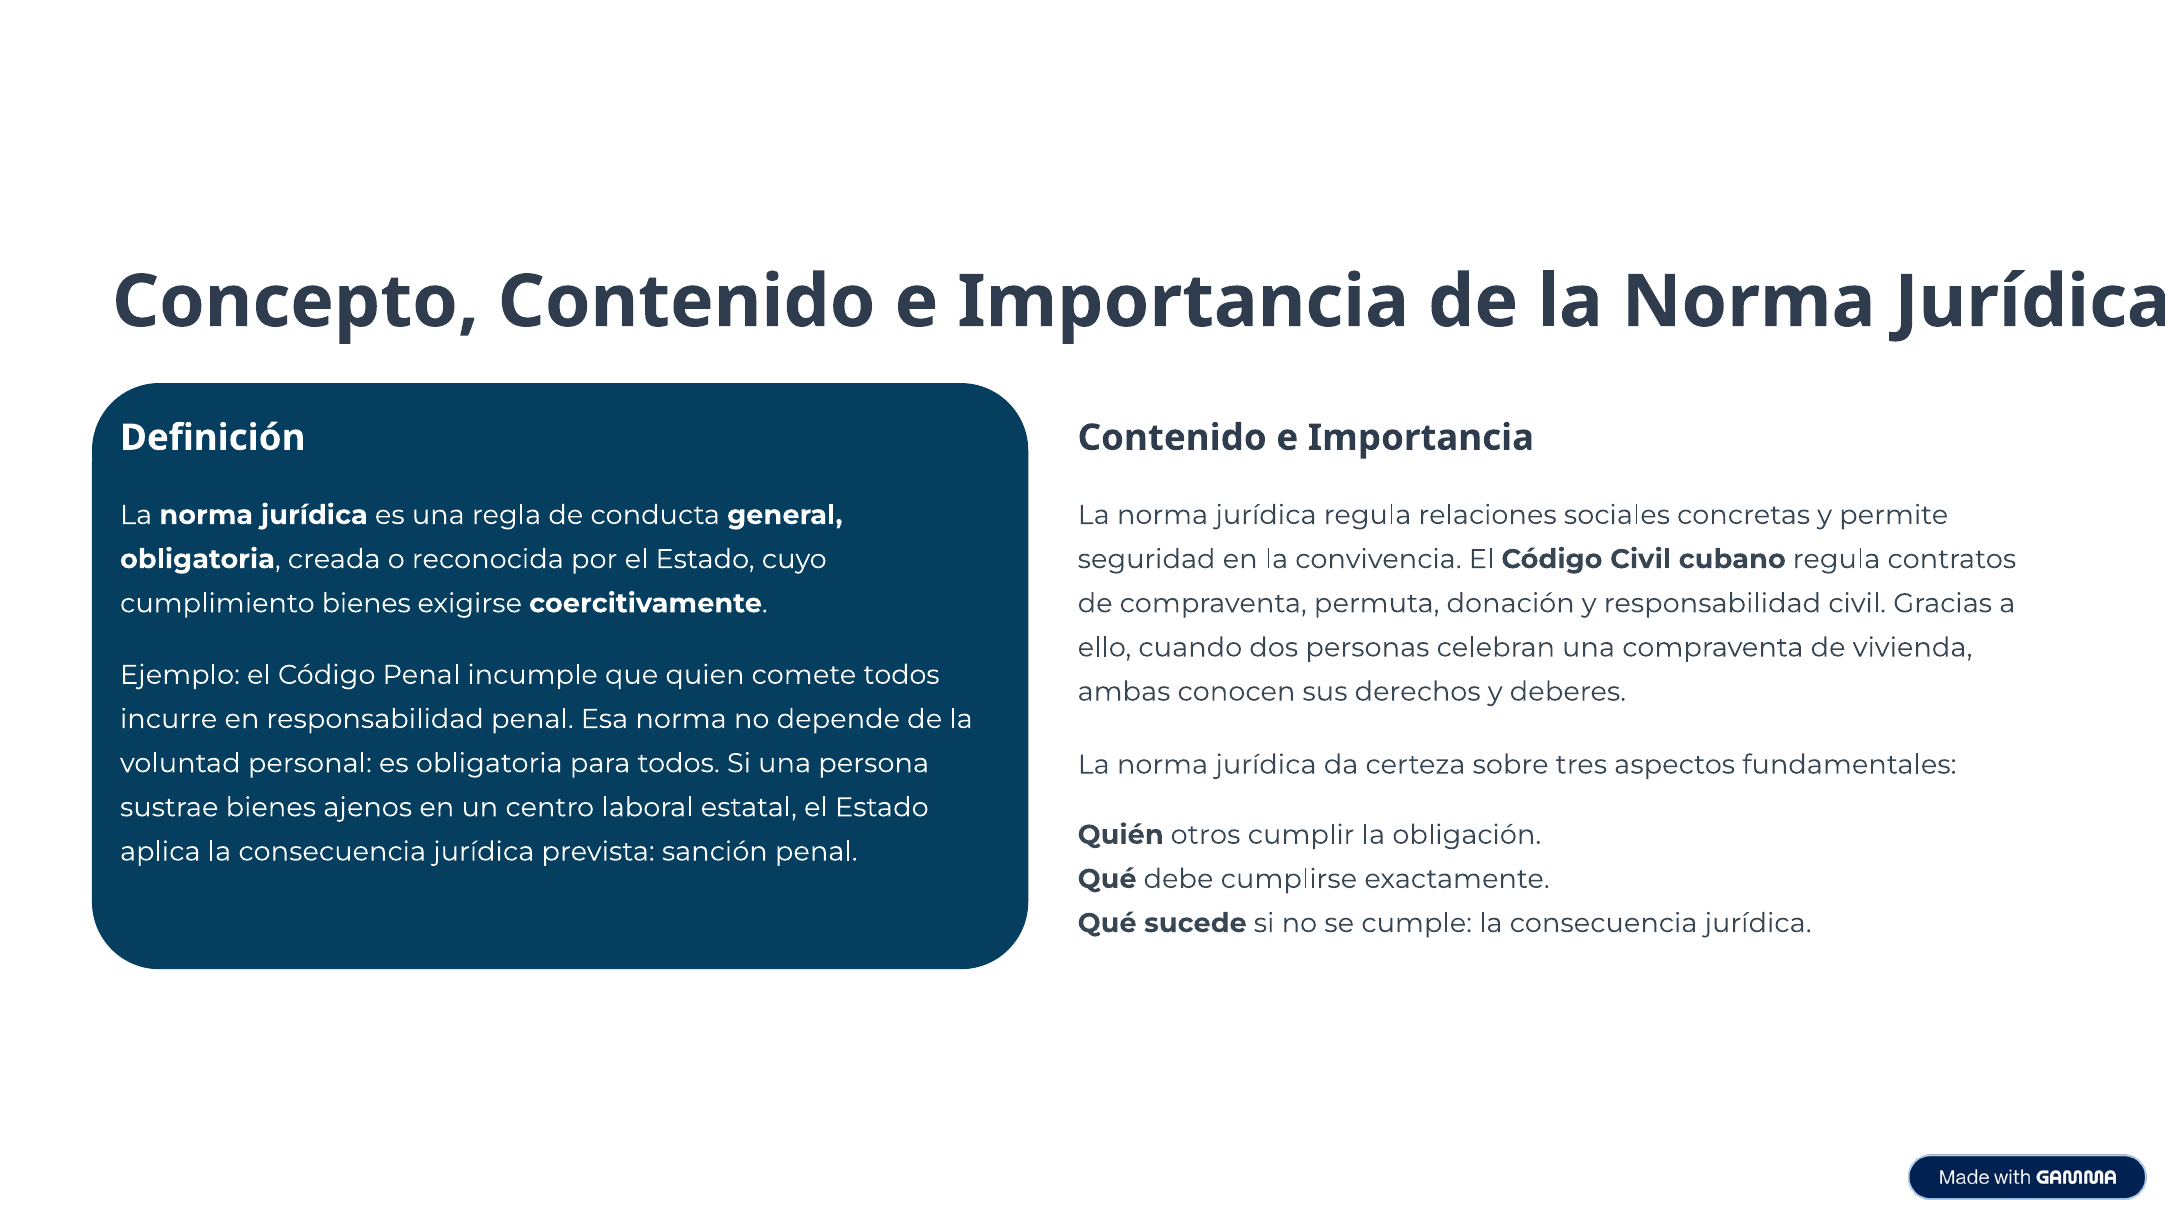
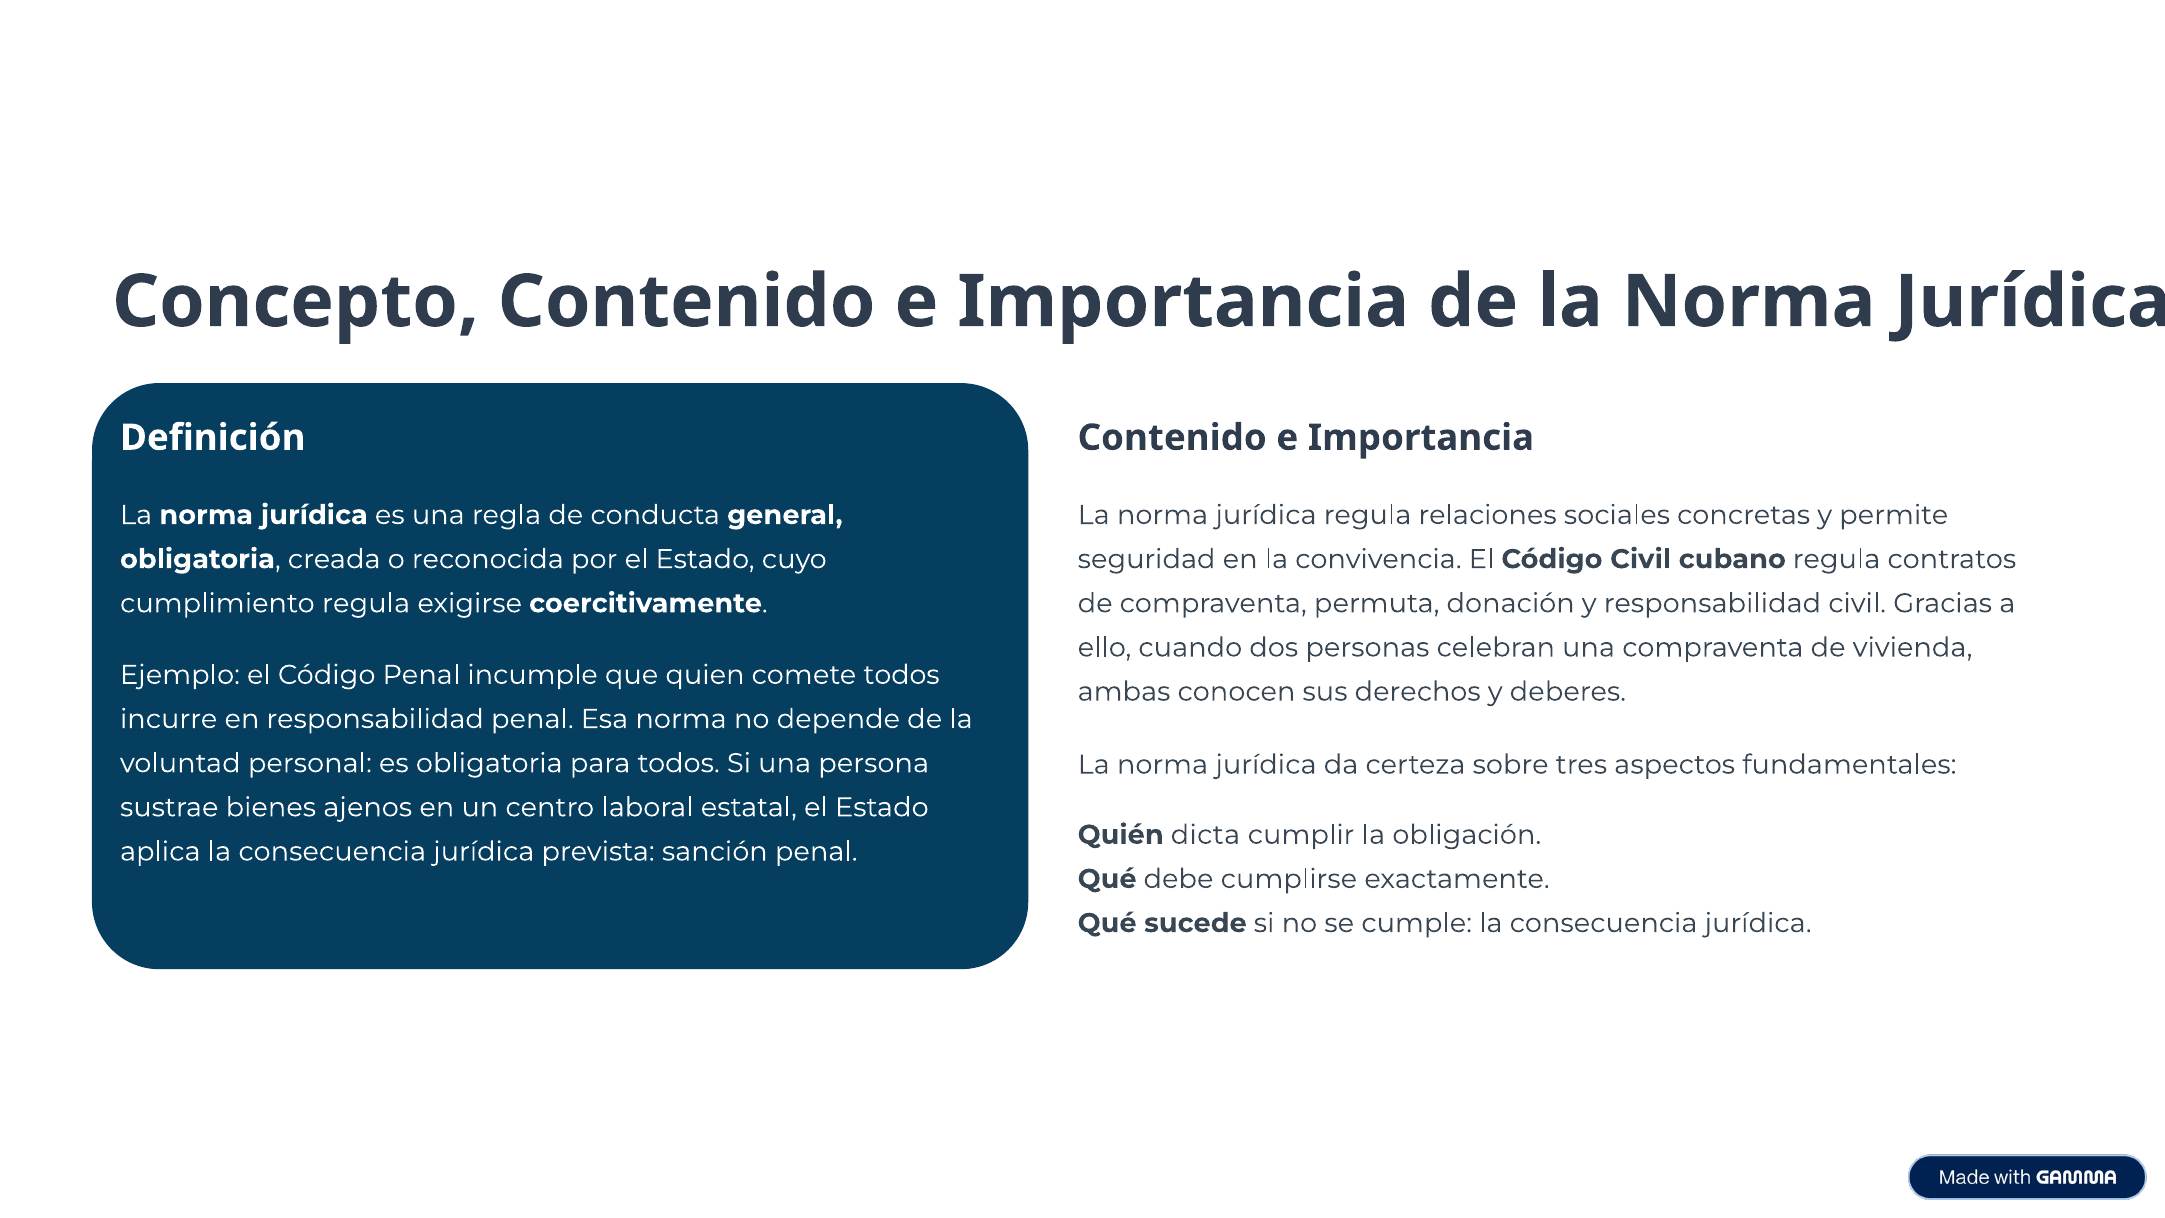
cumplimiento bienes: bienes -> regula (366, 603)
otros: otros -> dicta (1205, 835)
